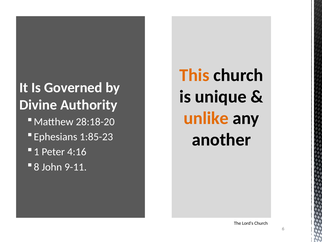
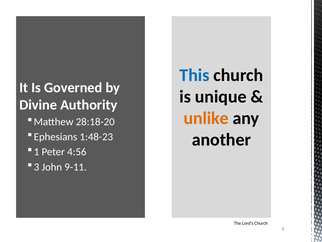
This colour: orange -> blue (194, 75)
1:85-23: 1:85-23 -> 1:48-23 (96, 137)
4:16: 4:16 -> 4:56 (77, 152)
8: 8 -> 3 (37, 167)
